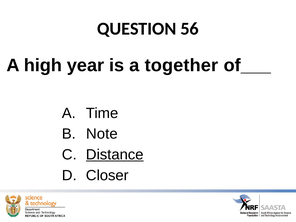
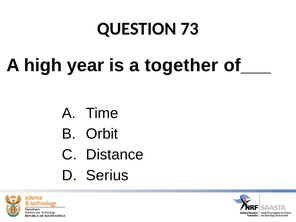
56: 56 -> 73 (190, 29)
Note: Note -> Orbit (102, 134)
Distance underline: present -> none (115, 155)
Closer: Closer -> Serius (107, 175)
